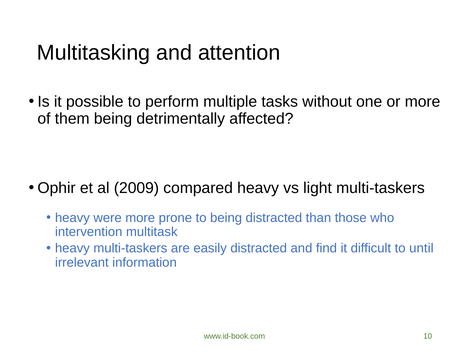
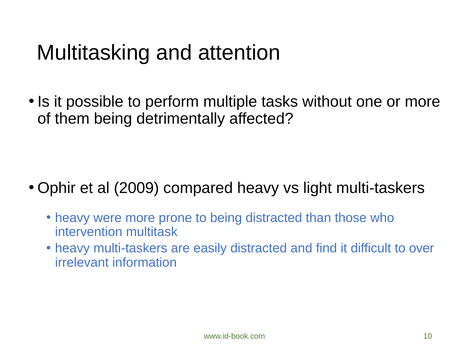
until: until -> over (422, 248)
